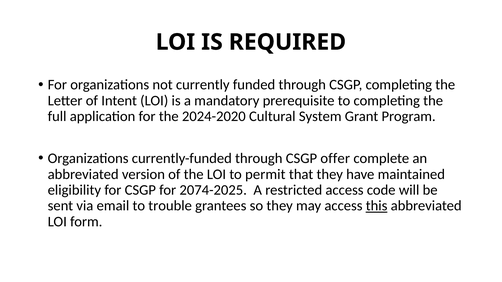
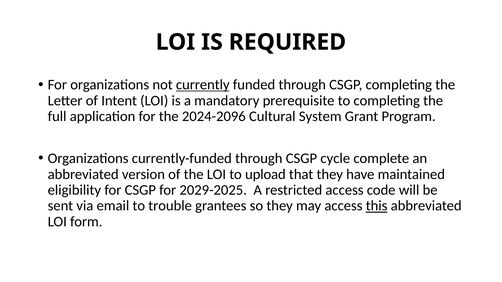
currently underline: none -> present (203, 85)
2024-2020: 2024-2020 -> 2024-2096 (214, 117)
offer: offer -> cycle (335, 159)
permit: permit -> upload (265, 174)
2074-2025: 2074-2025 -> 2029-2025 (213, 190)
